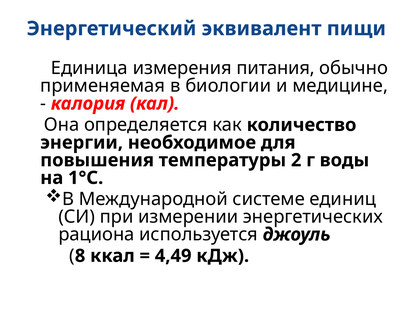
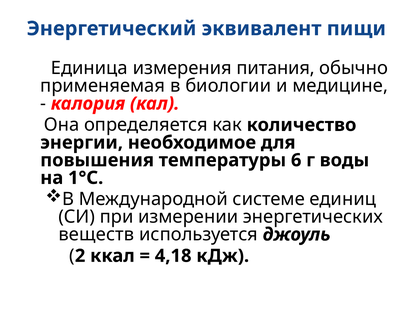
2: 2 -> 6 (296, 160)
рациона: рациона -> веществ (96, 234)
8: 8 -> 2 (80, 256)
4,49: 4,49 -> 4,18 (173, 256)
